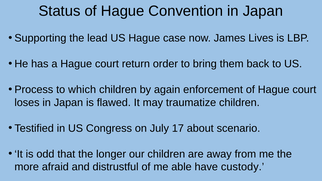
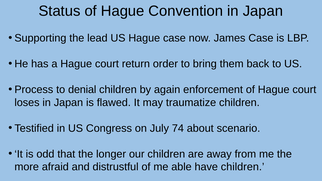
James Lives: Lives -> Case (261, 38)
which: which -> denial (82, 90)
17: 17 -> 74 (178, 128)
have custody: custody -> children (243, 167)
